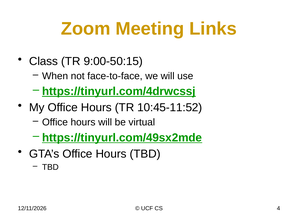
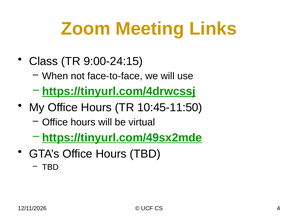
9:00-50:15: 9:00-50:15 -> 9:00-24:15 (113, 61)
10:45-11:52: 10:45-11:52 -> 10:45-11:50 (170, 108)
